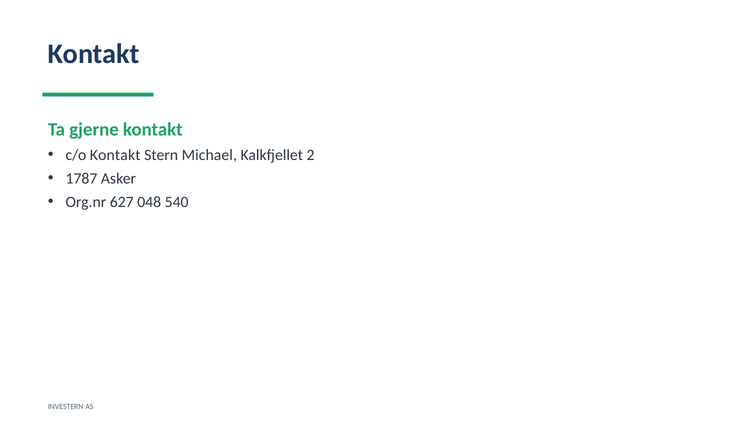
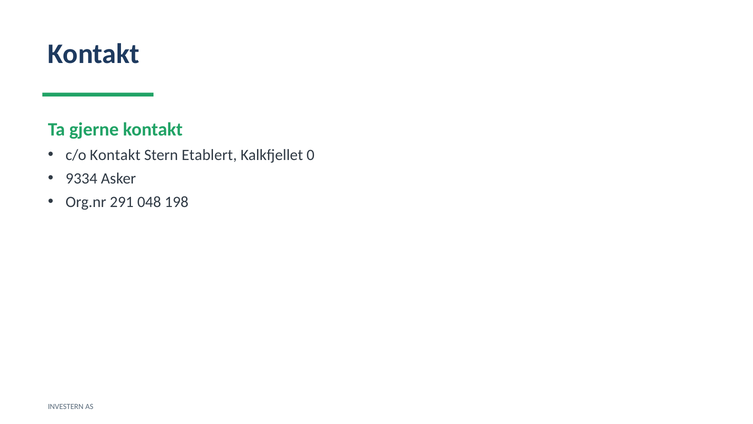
Michael: Michael -> Etablert (209, 155)
2: 2 -> 0 (311, 155)
1787: 1787 -> 9334 (81, 178)
627: 627 -> 291 (122, 202)
540: 540 -> 198 (177, 202)
